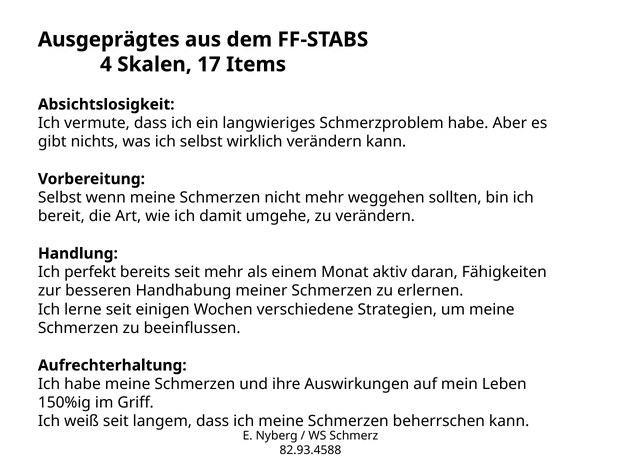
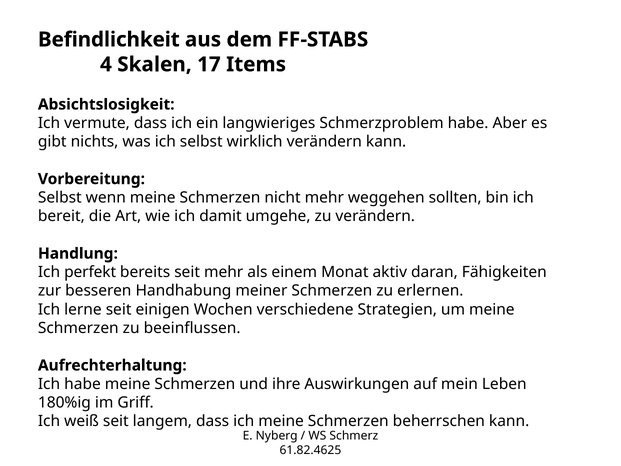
Ausgeprägtes: Ausgeprägtes -> Befindlichkeit (109, 40)
150%ig: 150%ig -> 180%ig (64, 402)
82.93.4588: 82.93.4588 -> 61.82.4625 (310, 450)
